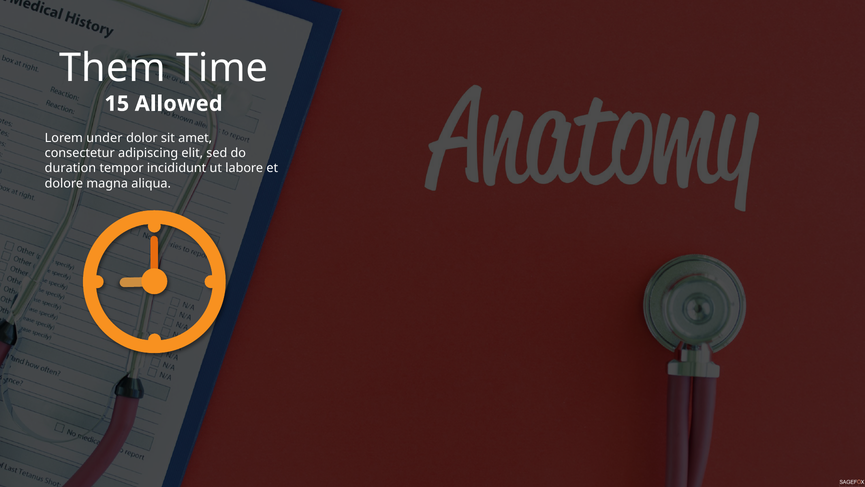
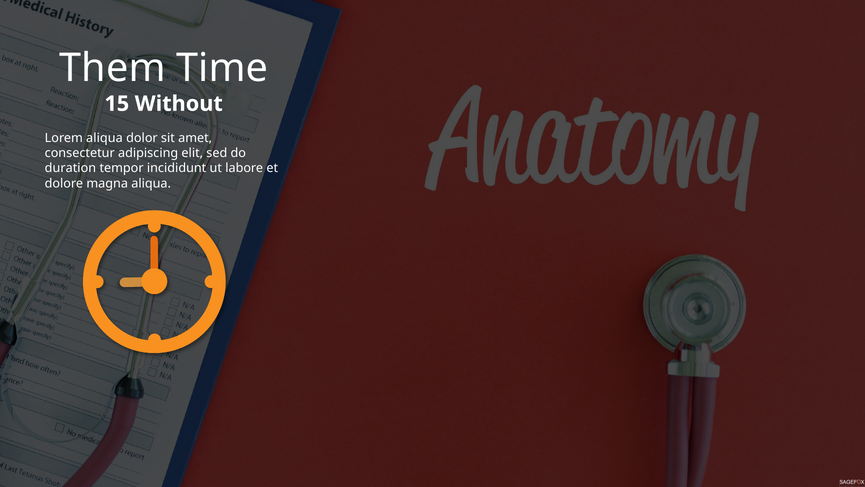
Allowed: Allowed -> Without (179, 104)
Lorem under: under -> aliqua (104, 138)
